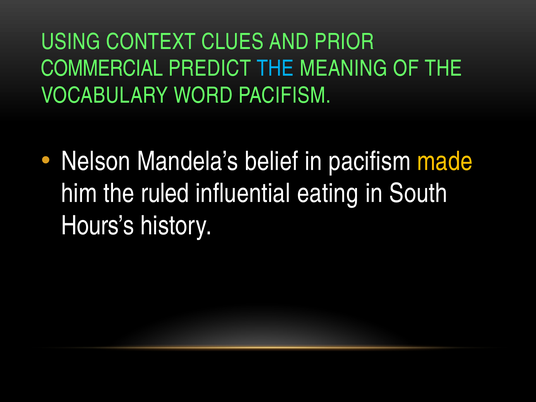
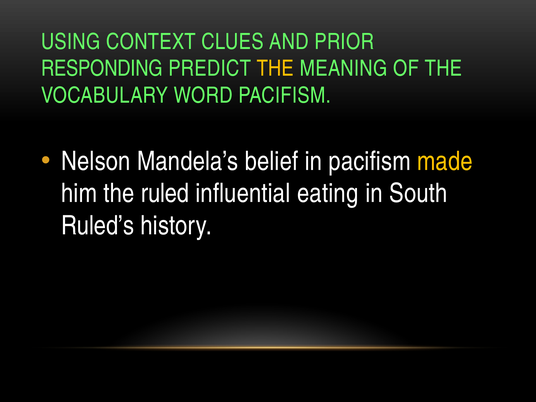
COMMERCIAL: COMMERCIAL -> RESPONDING (102, 69)
THE colour: light blue -> yellow (275, 69)
Hours’s: Hours’s -> Ruled’s (98, 226)
